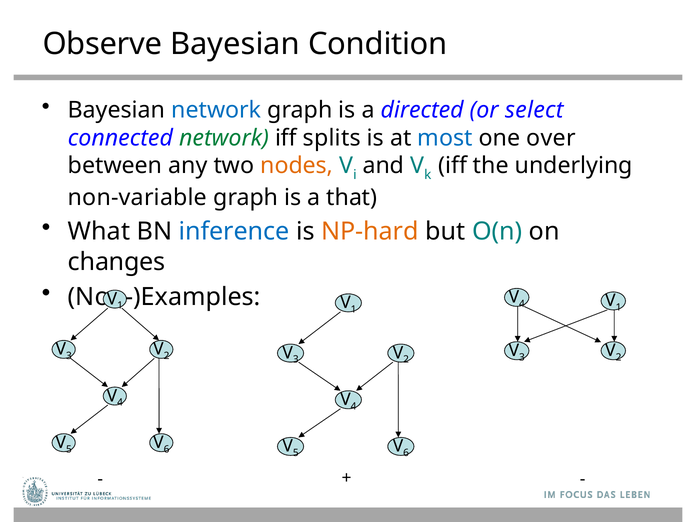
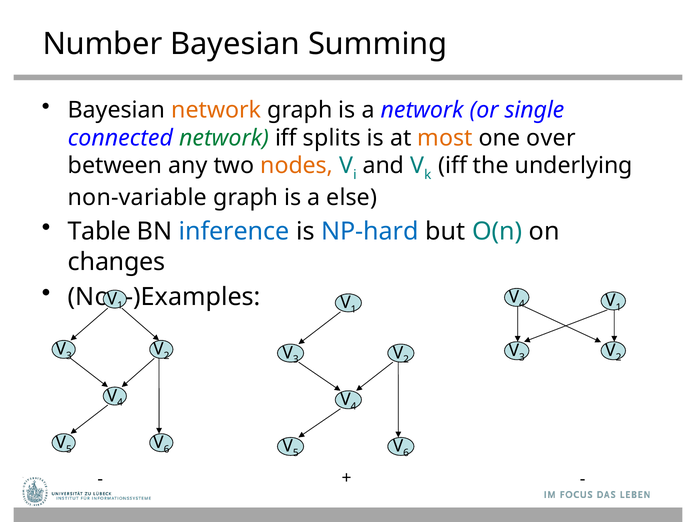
Observe: Observe -> Number (102, 44)
Condition: Condition -> Summing (378, 44)
network colour: blue -> orange (216, 110)
a directed: directed -> network (422, 110)
select: select -> single (534, 110)
most colour: blue -> orange (445, 138)
that: that -> else (352, 197)
What: What -> Table (99, 232)
NP-hard colour: orange -> blue (370, 232)
